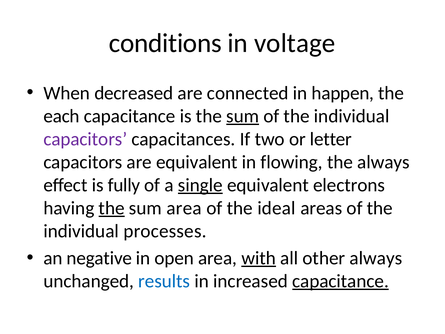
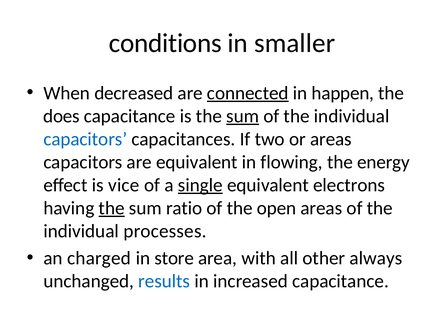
voltage: voltage -> smaller (295, 43)
connected underline: none -> present (248, 93)
each: each -> does (61, 116)
capacitors colour: purple -> blue (85, 139)
or letter: letter -> areas (331, 139)
the always: always -> energy (384, 162)
fully: fully -> vice (124, 185)
sum area: area -> ratio (184, 208)
ideal: ideal -> open (277, 208)
negative: negative -> charged (99, 258)
open: open -> store (174, 258)
with underline: present -> none (259, 258)
capacitance underline: present -> none (341, 281)
